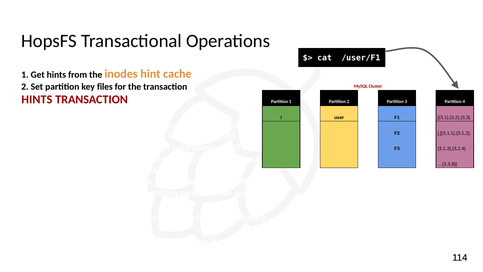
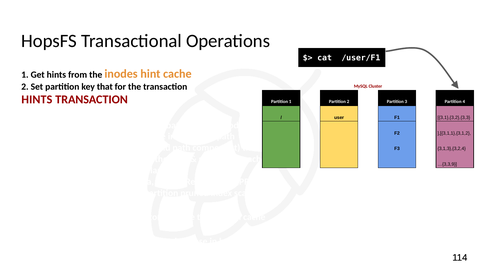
files: files -> that (105, 86)
